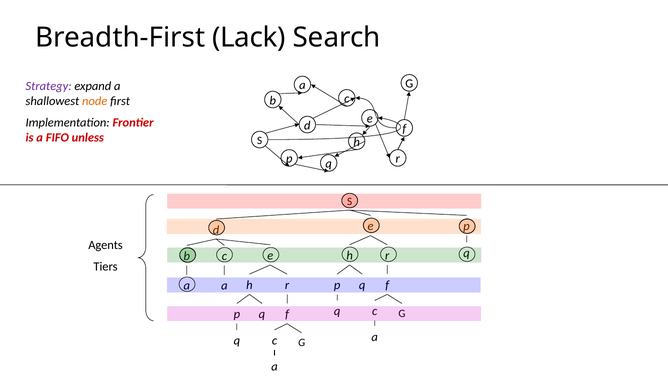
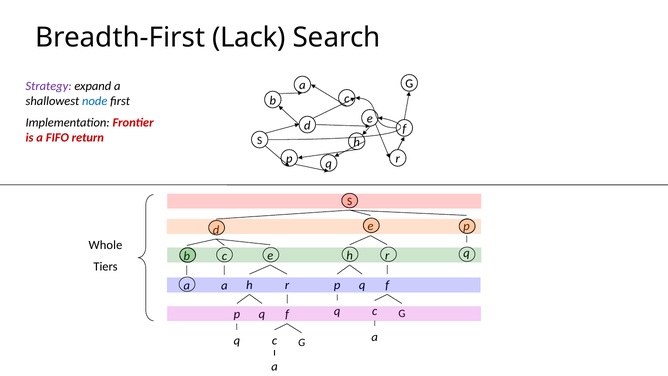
node colour: orange -> blue (95, 101)
unless: unless -> return (88, 137)
Agents: Agents -> Whole (105, 245)
